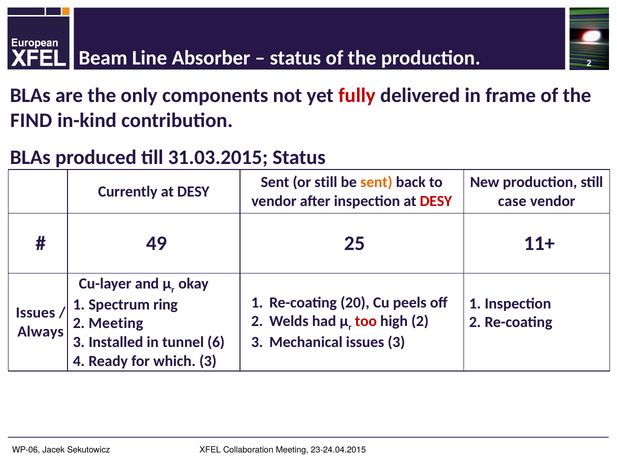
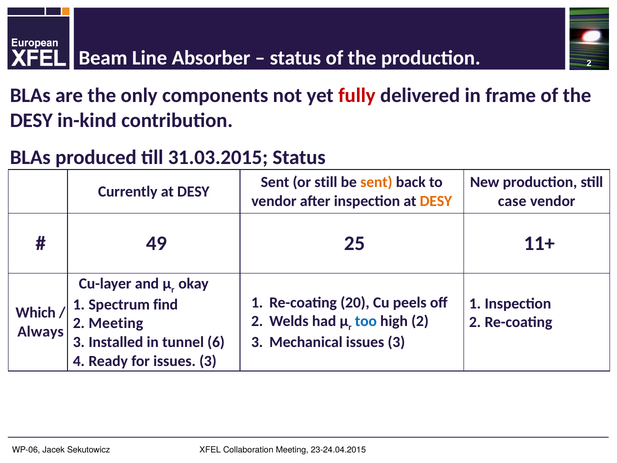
FIND: FIND -> DESY (31, 120)
DESY colour: red -> orange (436, 201)
ring: ring -> find (166, 304)
Issues: Issues -> Which (36, 313)
too colour: red -> blue (366, 321)
for which: which -> issues (175, 361)
